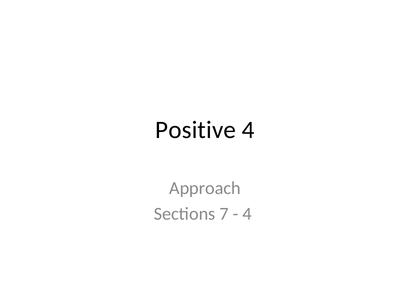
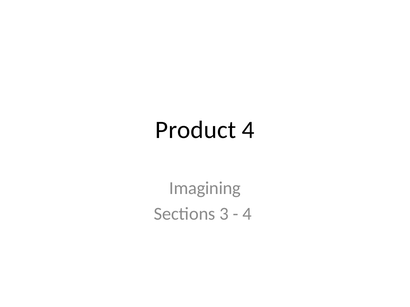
Positive: Positive -> Product (196, 130)
Approach: Approach -> Imagining (205, 189)
7: 7 -> 3 (224, 214)
